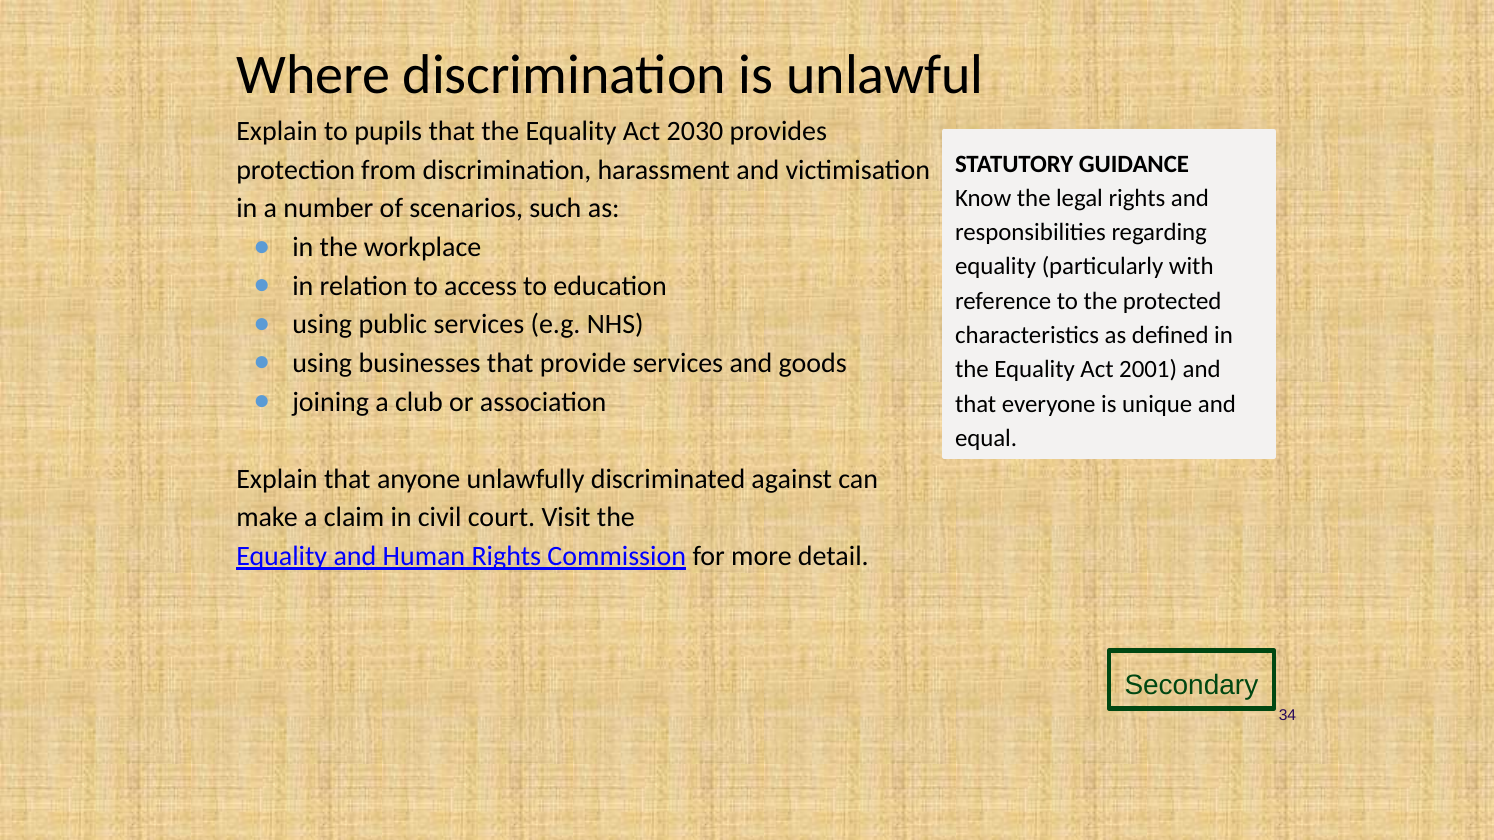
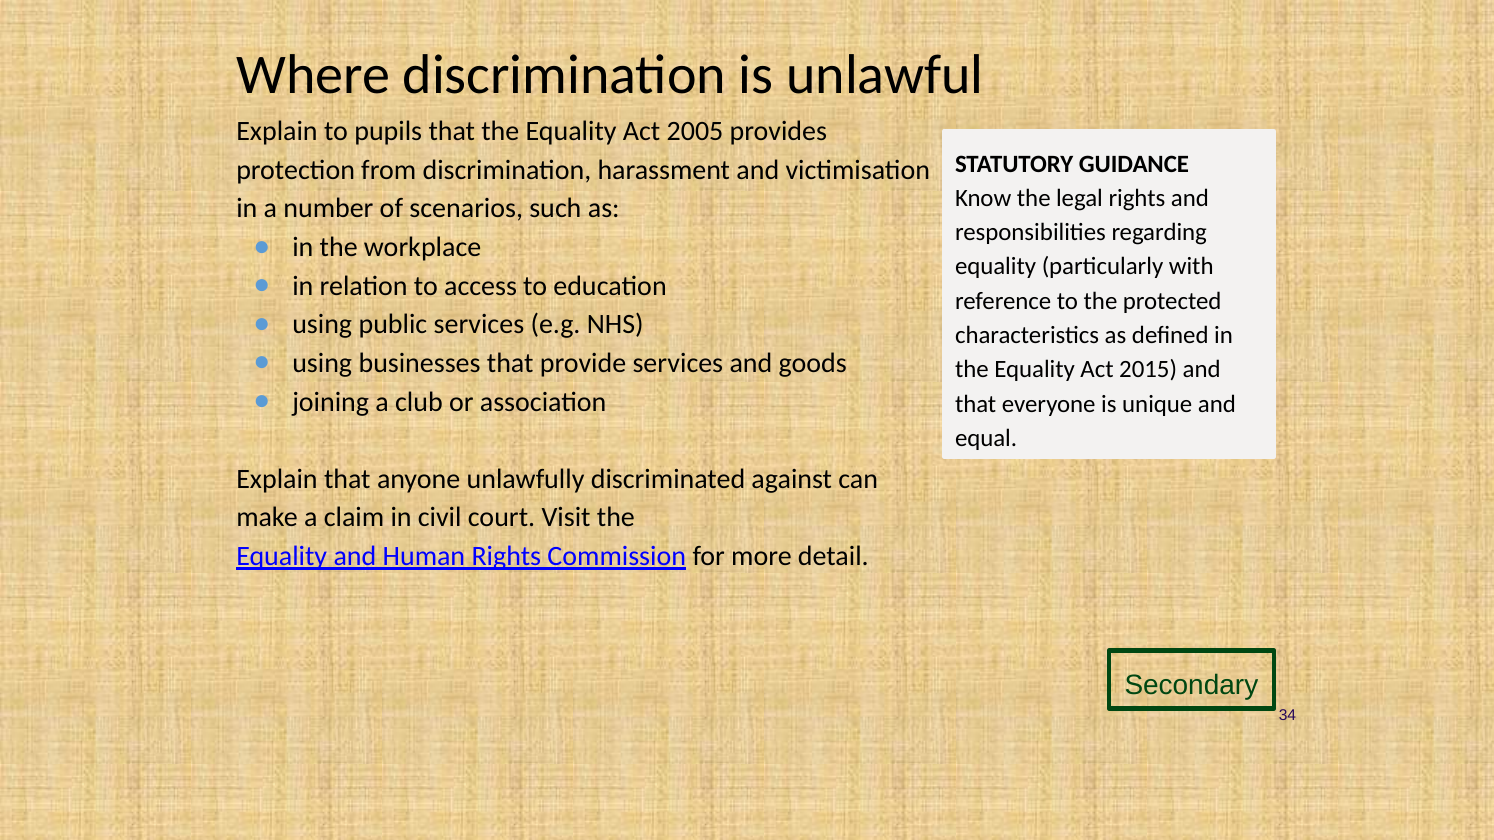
2030: 2030 -> 2005 (695, 131)
2001: 2001 -> 2015 (1148, 370)
